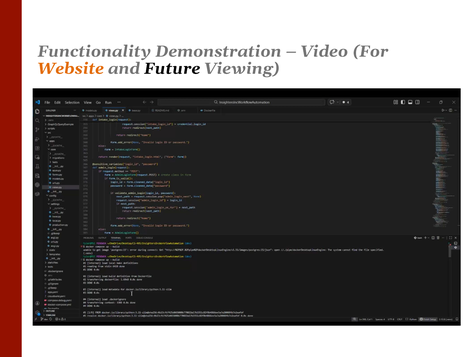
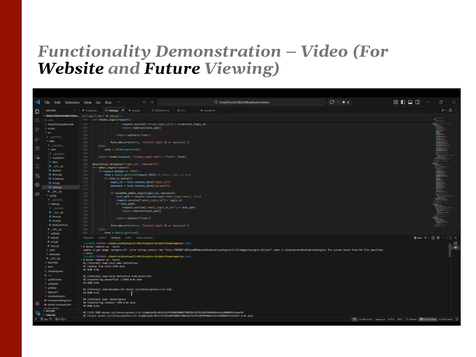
Website colour: orange -> black (71, 69)
